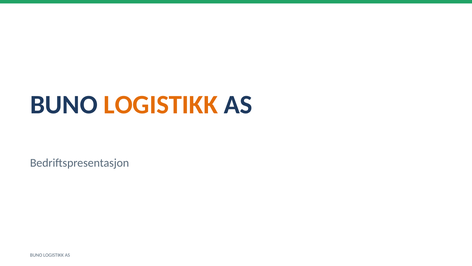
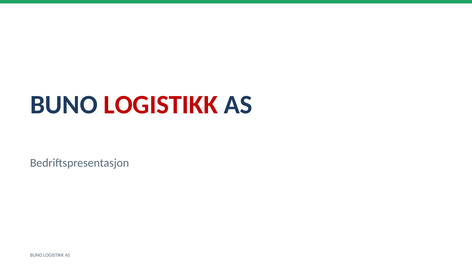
LOGISTIKK colour: orange -> red (161, 105)
